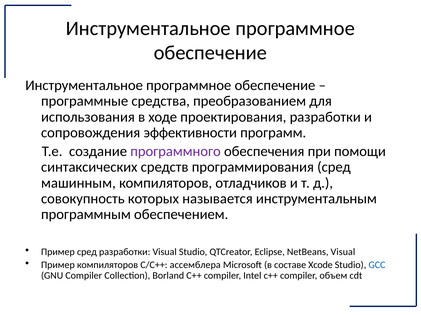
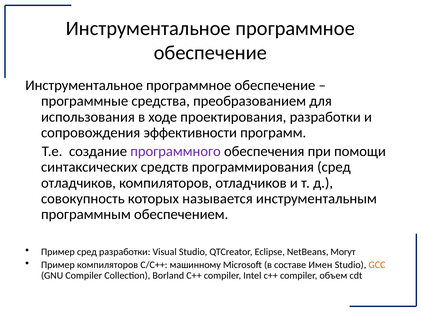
машинным: машинным -> отладчиков (78, 183)
NetBeans Visual: Visual -> Могут (343, 253)
ассемблера: ассемблера -> машинному (195, 265)
Xcode: Xcode -> Имен (320, 265)
GCC colour: blue -> orange (377, 265)
